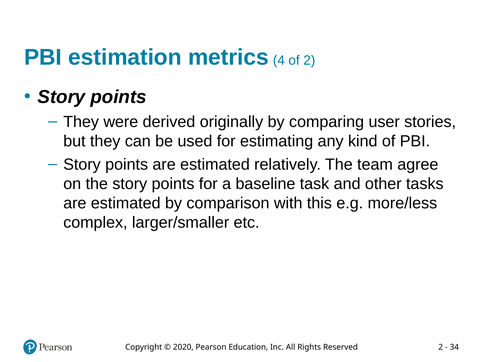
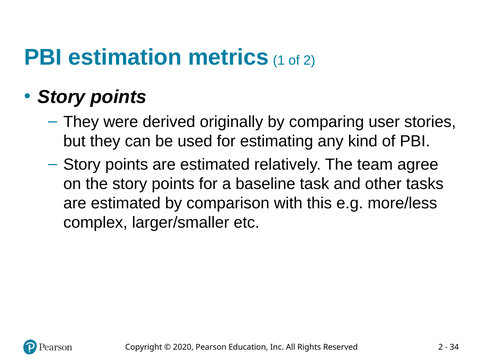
4: 4 -> 1 (279, 60)
